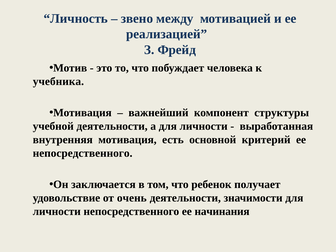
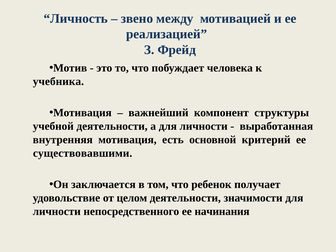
непосредственного: непосредственного -> существовавшими (83, 153)
очень: очень -> целом (132, 198)
